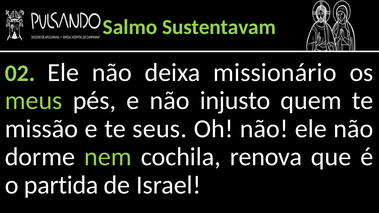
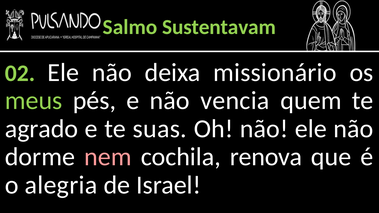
injusto: injusto -> vencia (235, 101)
missão: missão -> agrado (42, 129)
seus: seus -> suas (160, 129)
nem colour: light green -> pink (108, 157)
partida: partida -> alegria (61, 185)
